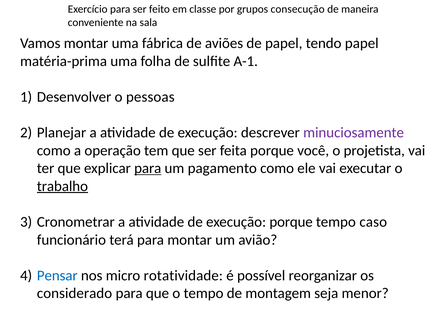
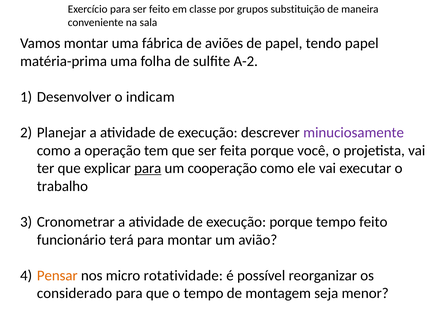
consecução: consecução -> substituição (298, 9)
A-1: A-1 -> A-2 (246, 61)
pessoas: pessoas -> indicam (150, 97)
pagamento: pagamento -> cooperação (222, 168)
trabalho underline: present -> none (62, 186)
tempo caso: caso -> feito (373, 222)
Pensar colour: blue -> orange (57, 276)
